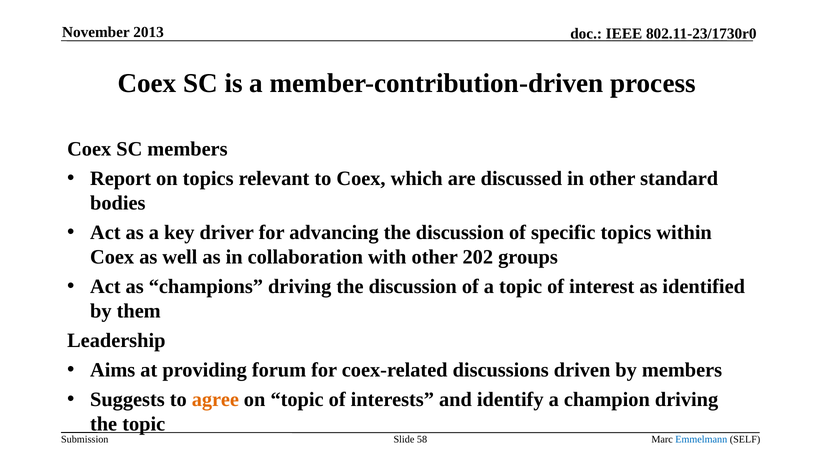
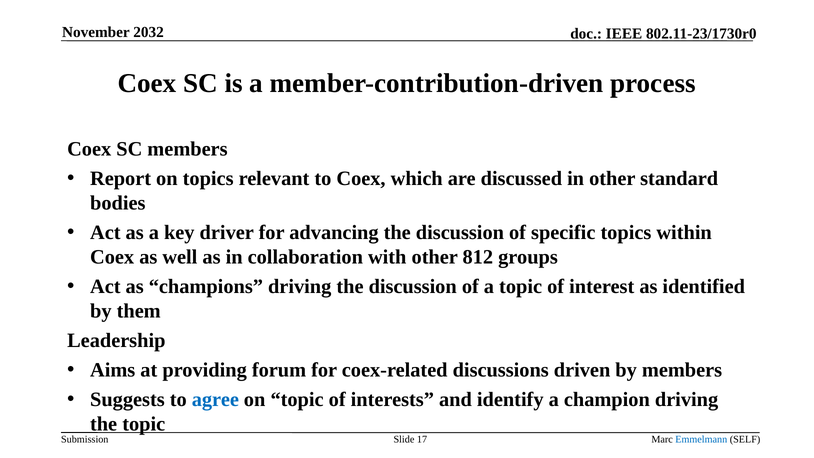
2013: 2013 -> 2032 (149, 32)
202: 202 -> 812 (478, 257)
agree colour: orange -> blue (215, 399)
58: 58 -> 17 (422, 439)
